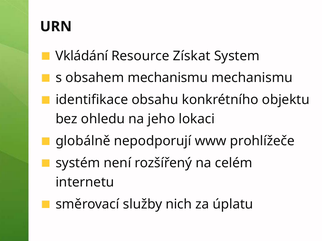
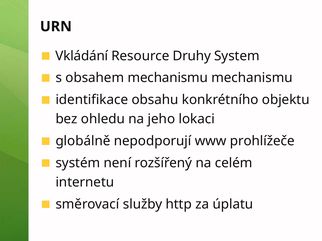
Získat: Získat -> Druhy (192, 56)
nich: nich -> http (179, 205)
